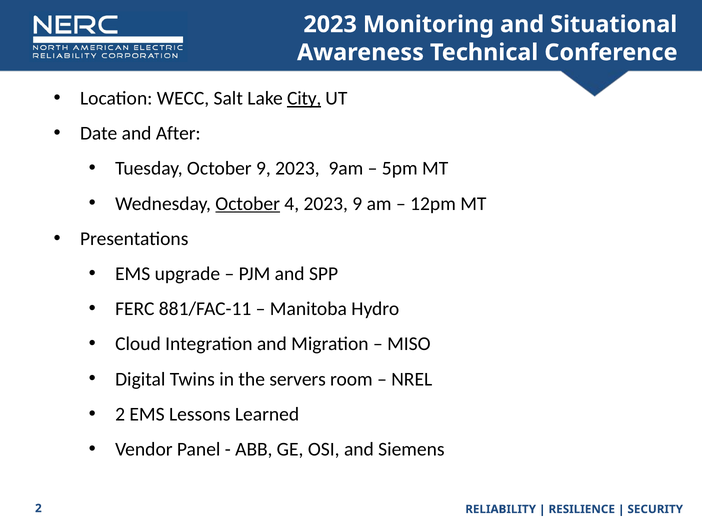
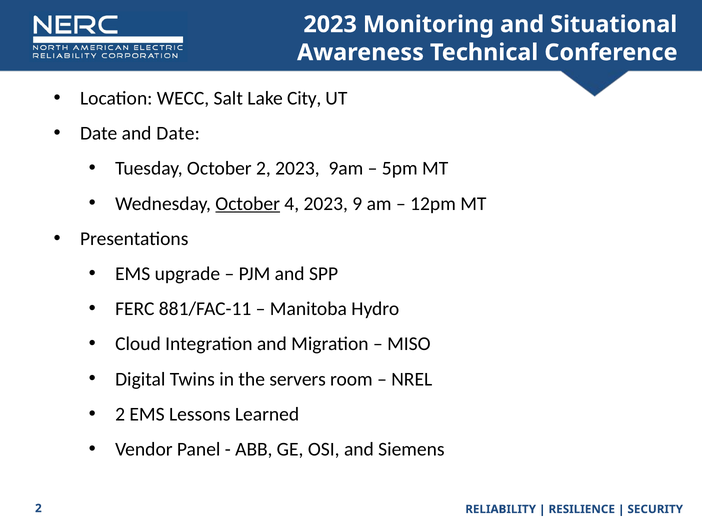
City underline: present -> none (304, 98)
and After: After -> Date (178, 134)
October 9: 9 -> 2 (263, 169)
